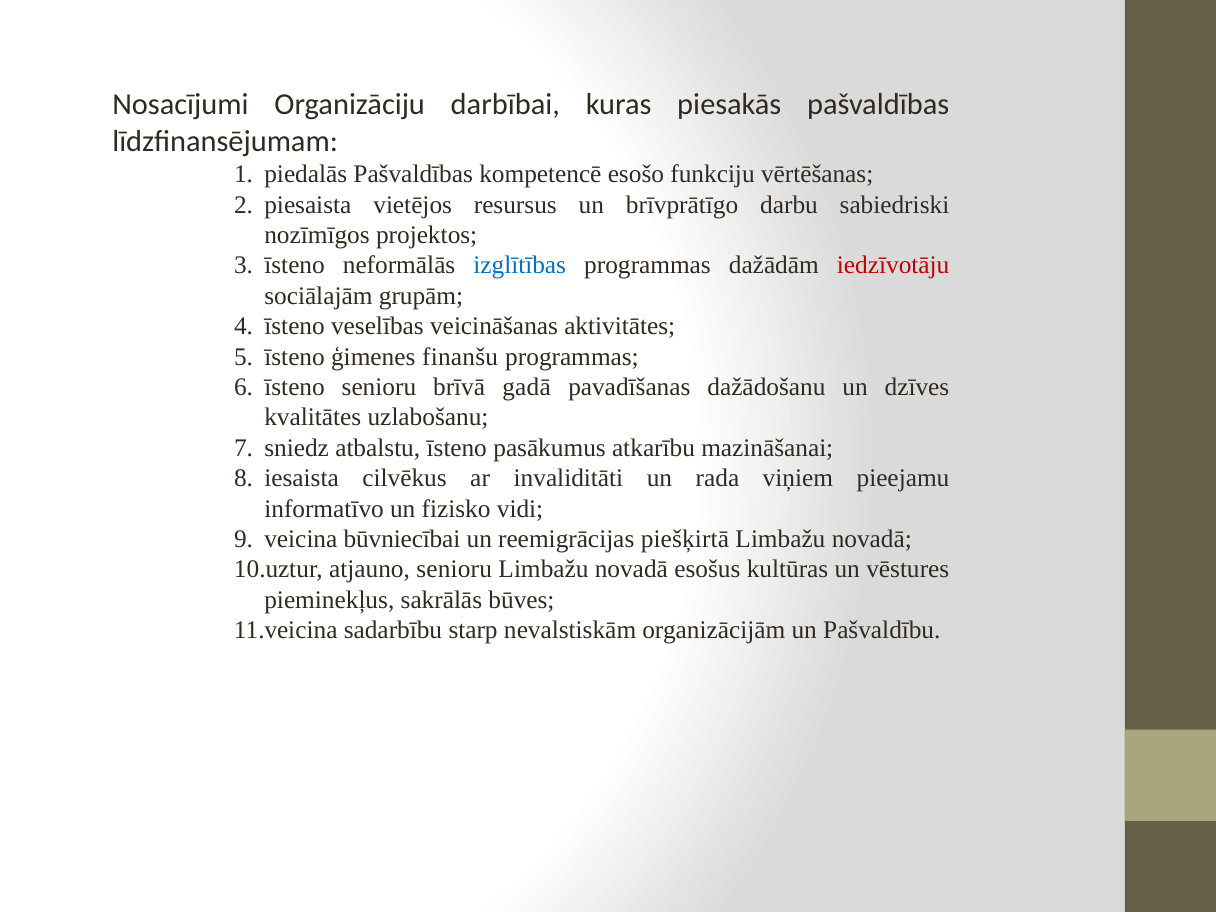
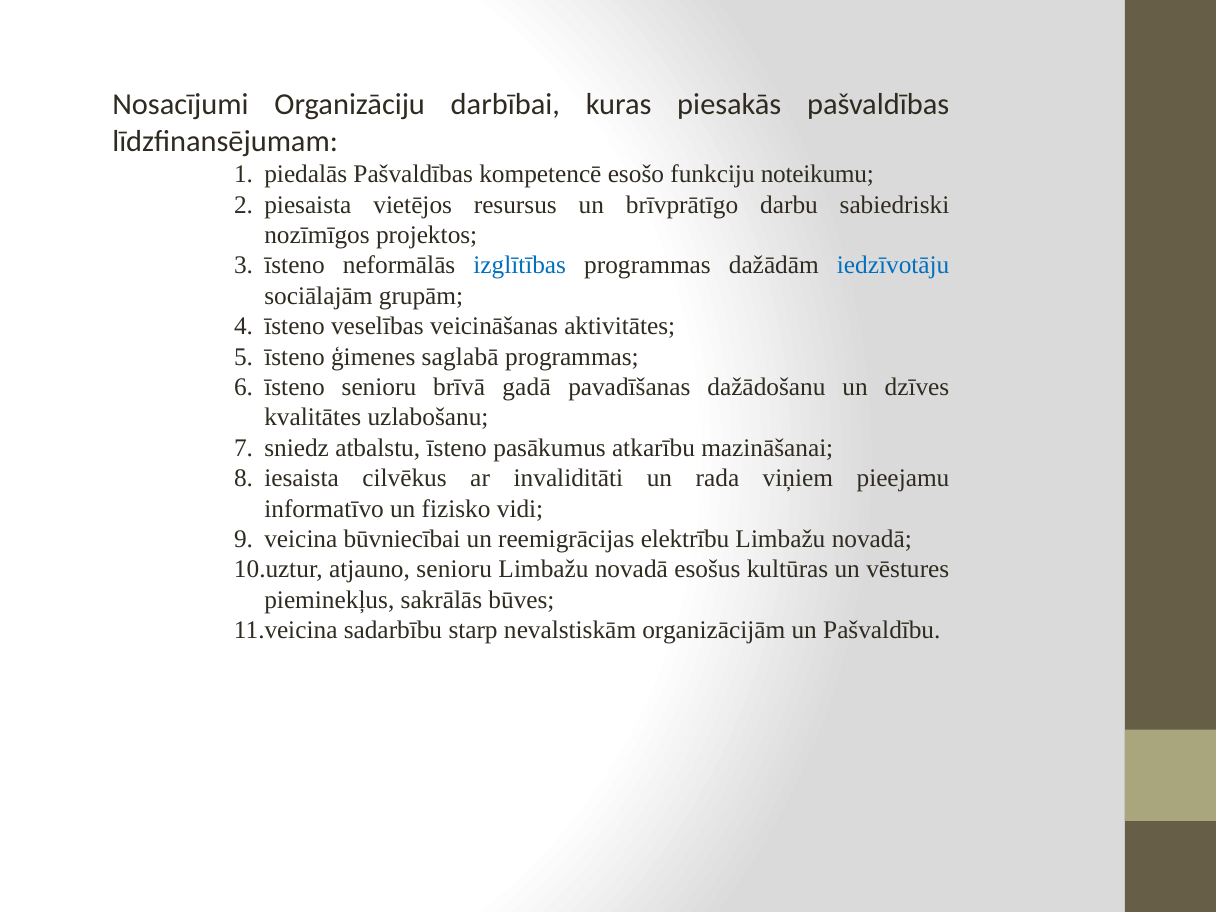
vērtēšanas: vērtēšanas -> noteikumu (817, 174)
iedzīvotāju colour: red -> blue (893, 265)
finanšu: finanšu -> saglabā (460, 357)
piešķirtā: piešķirtā -> elektrību (685, 539)
